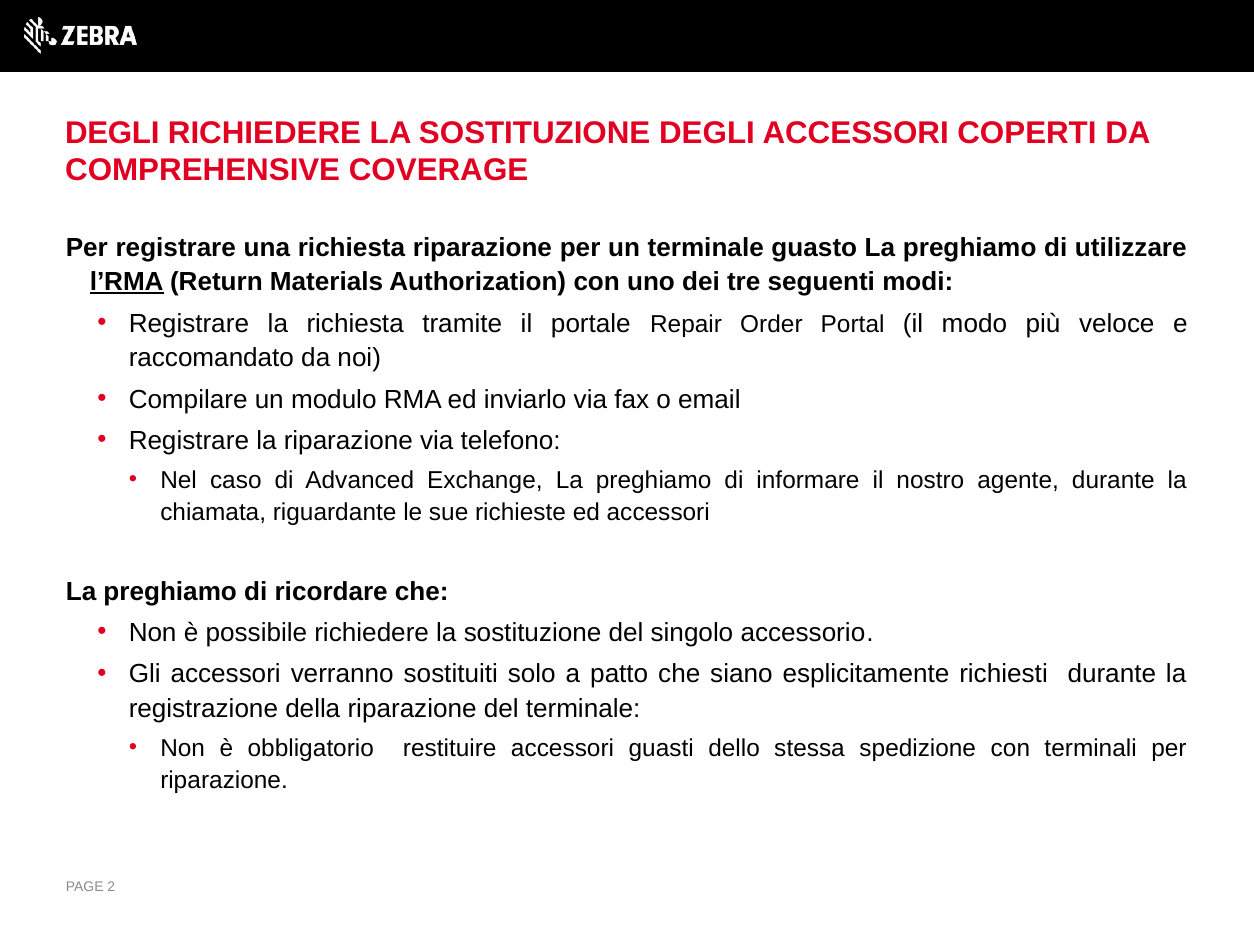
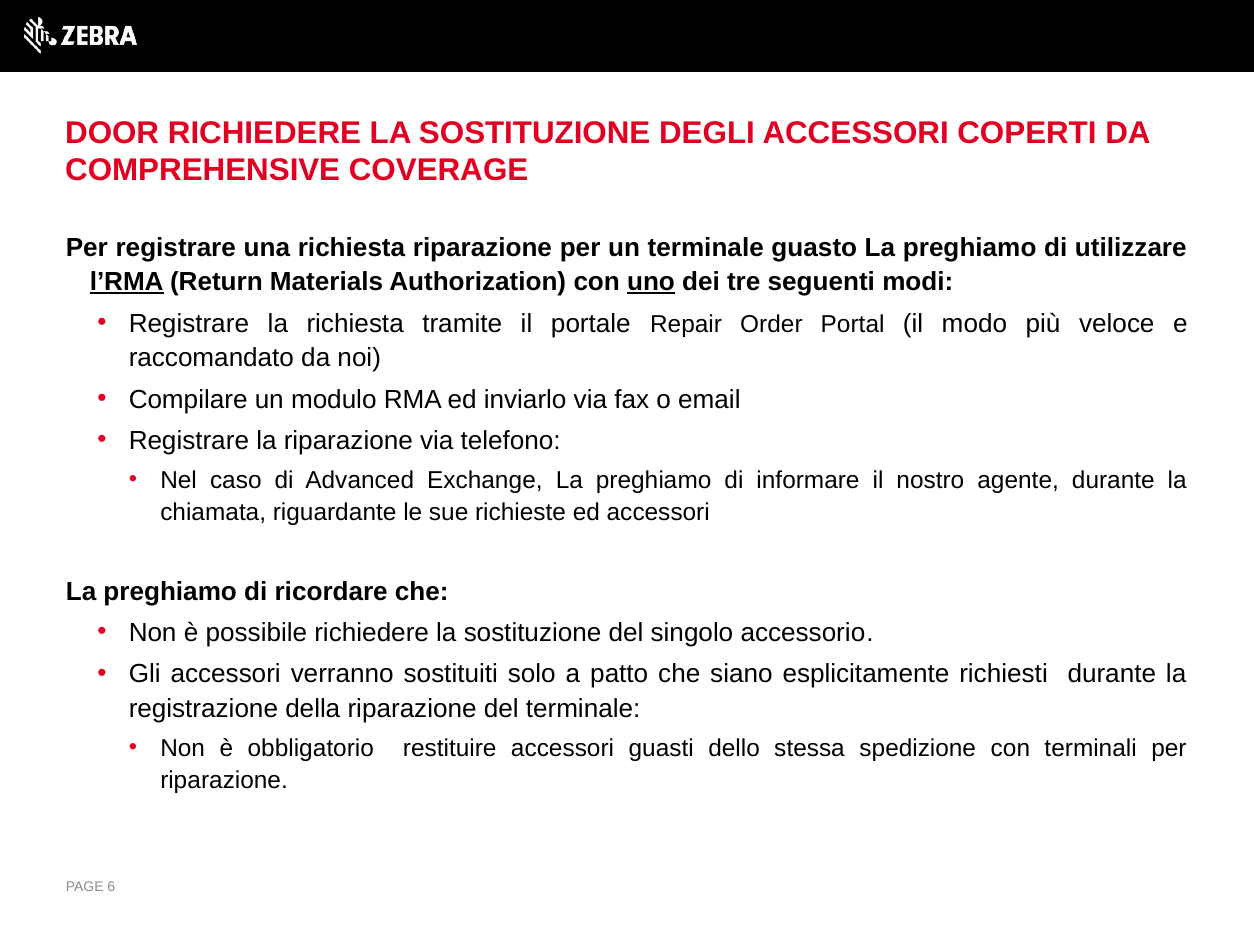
DEGLI: DEGLI -> DOOR (112, 133)
uno underline: none -> present (651, 282)
2: 2 -> 6 (111, 886)
